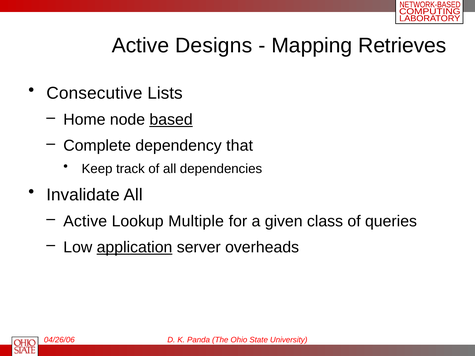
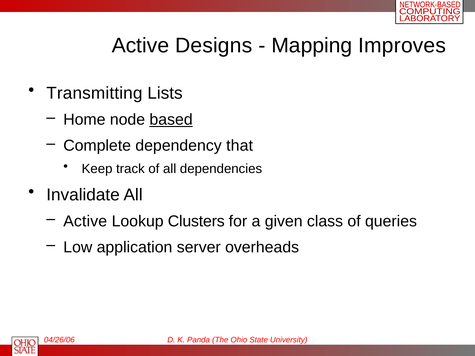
Retrieves: Retrieves -> Improves (402, 45)
Consecutive: Consecutive -> Transmitting (94, 93)
Multiple: Multiple -> Clusters (196, 222)
application underline: present -> none (135, 247)
